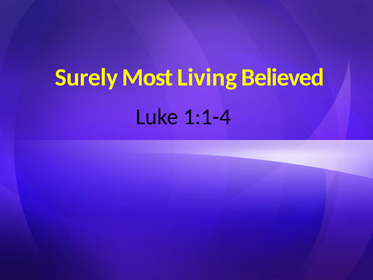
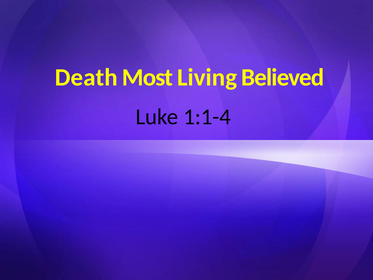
Surely: Surely -> Death (86, 77)
